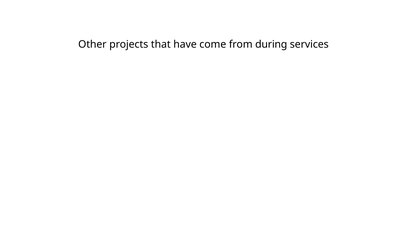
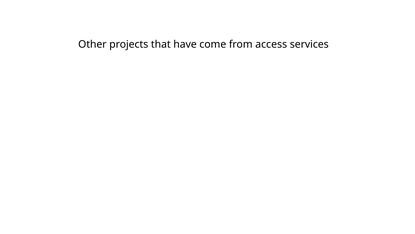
during: during -> access (271, 44)
